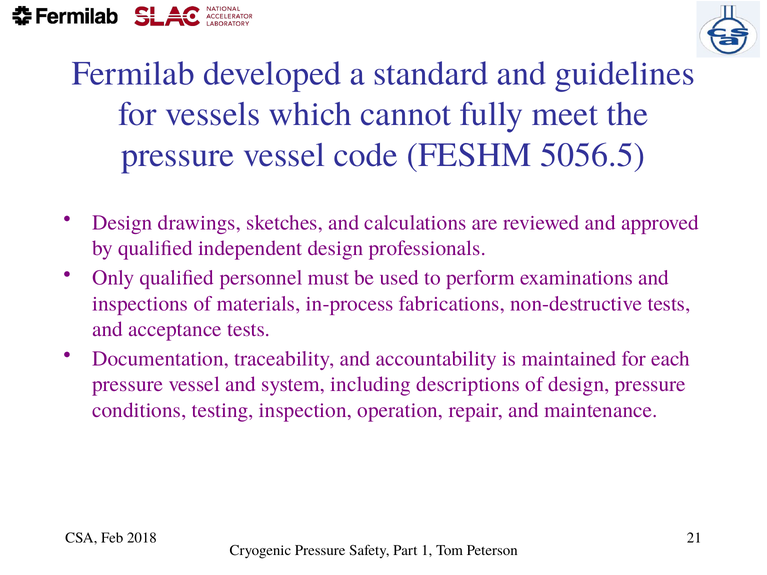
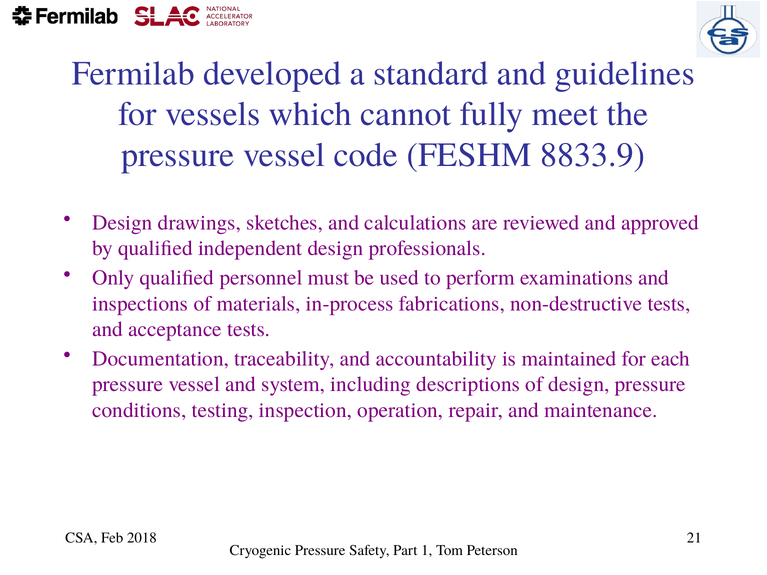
5056.5: 5056.5 -> 8833.9 (593, 155)
